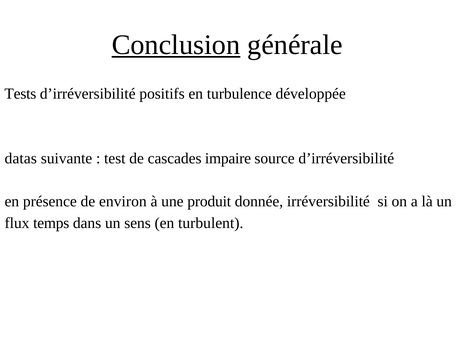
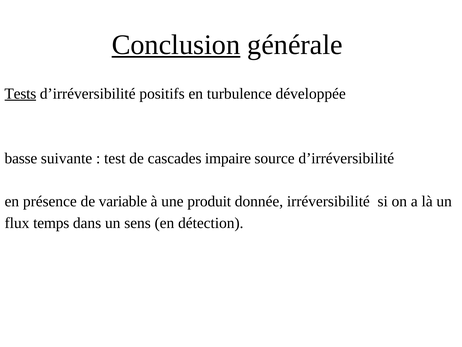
Tests underline: none -> present (20, 93)
datas: datas -> basse (21, 158)
environ: environ -> variable (123, 201)
turbulent: turbulent -> détection (211, 223)
